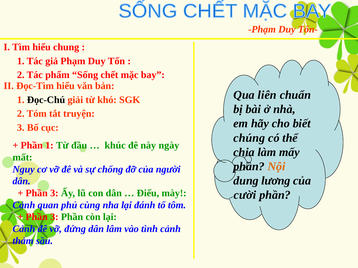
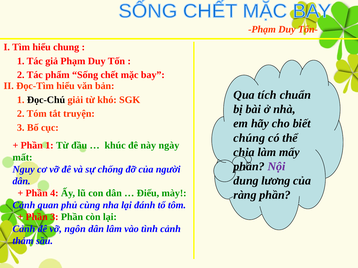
liên: liên -> tích (267, 95)
Nội colour: orange -> purple (277, 167)
3: 3 -> 4 (54, 193)
cười: cười -> ràng (245, 195)
đứng: đứng -> ngôn (75, 229)
